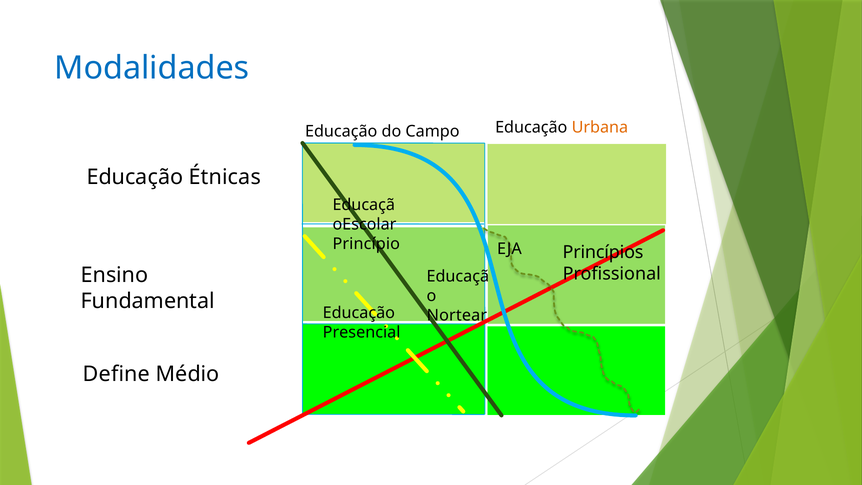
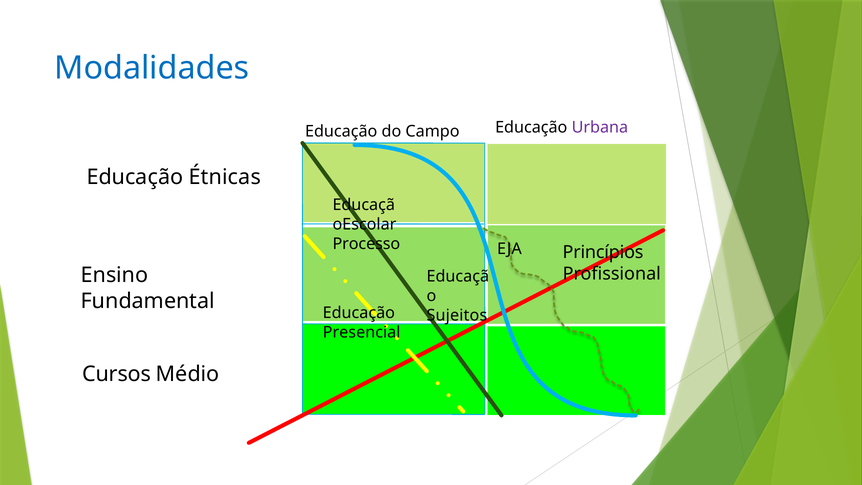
Urbana colour: orange -> purple (600, 128)
Princípio: Princípio -> Processo (366, 244)
Nortear: Nortear -> Sujeitos (457, 315)
Define: Define -> Cursos (117, 374)
